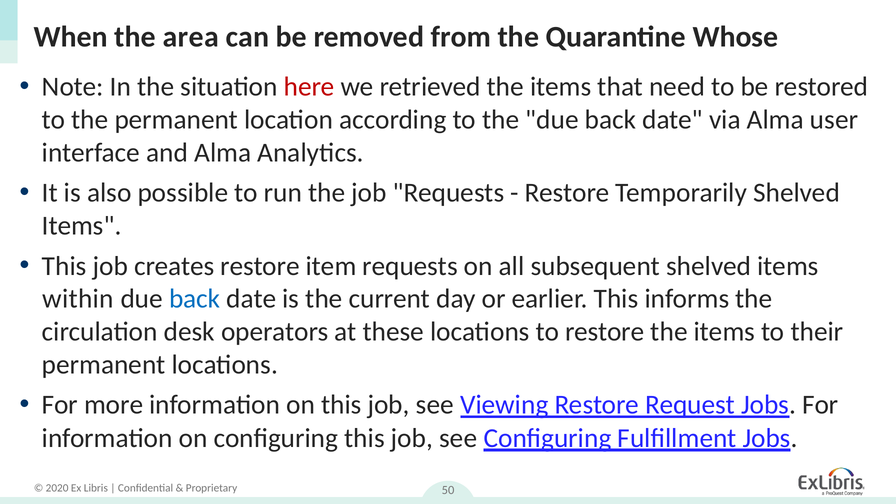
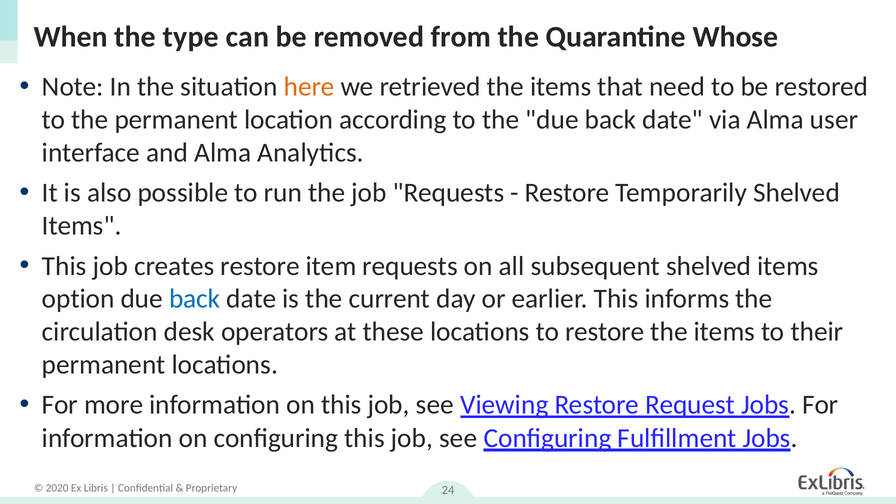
area: area -> type (191, 37)
here colour: red -> orange (309, 87)
within: within -> option (78, 299)
50: 50 -> 24 (448, 490)
